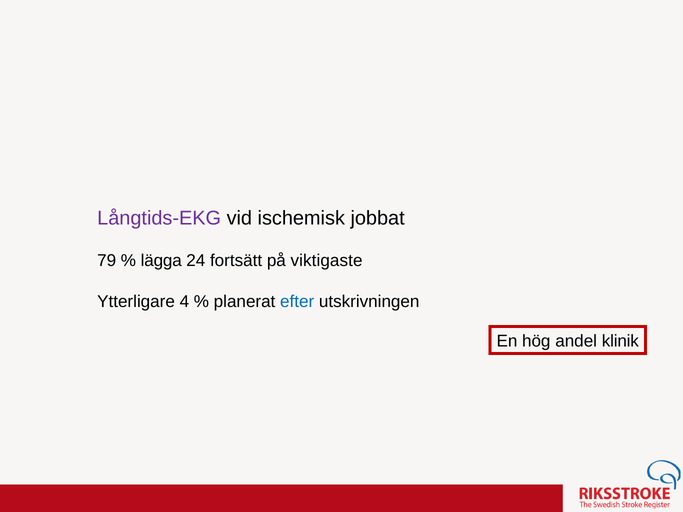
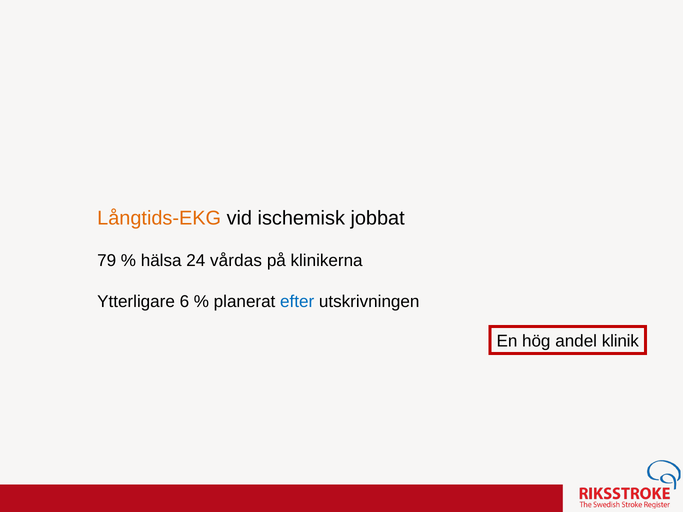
Långtids-EKG colour: purple -> orange (159, 218)
lägga: lägga -> hälsa (161, 261)
fortsätt: fortsätt -> vårdas (236, 261)
viktigaste: viktigaste -> klinikerna (327, 261)
4: 4 -> 6 (184, 302)
